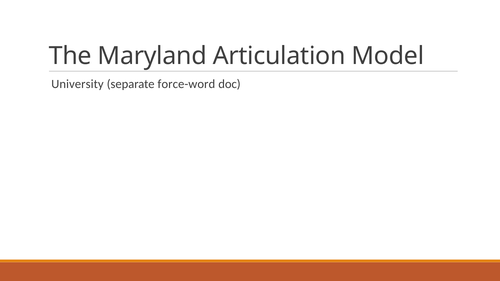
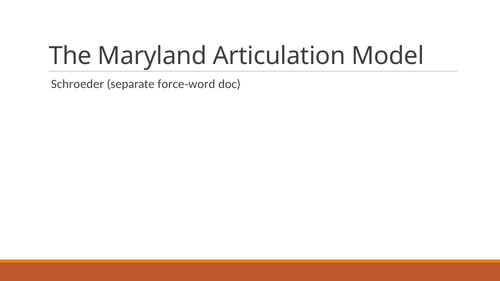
University: University -> Schroeder (77, 84)
